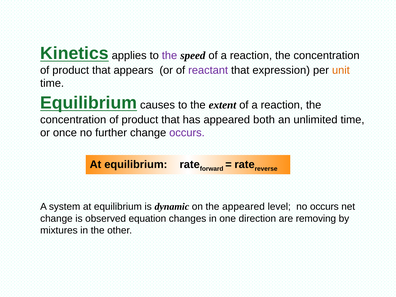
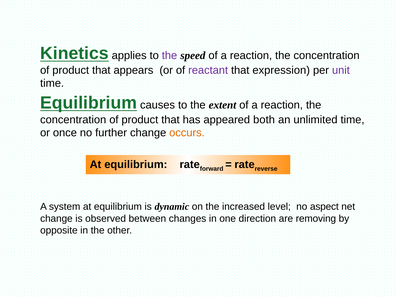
unit colour: orange -> purple (341, 70)
occurs colour: purple -> orange (187, 133)
the appeared: appeared -> increased (244, 207)
no occurs: occurs -> aspect (324, 207)
equation: equation -> between (147, 219)
mixtures: mixtures -> opposite (59, 230)
